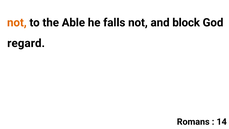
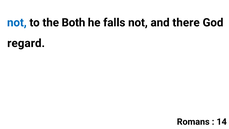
not colour: orange -> blue (17, 23)
Able: Able -> Both (73, 23)
block: block -> there (186, 23)
